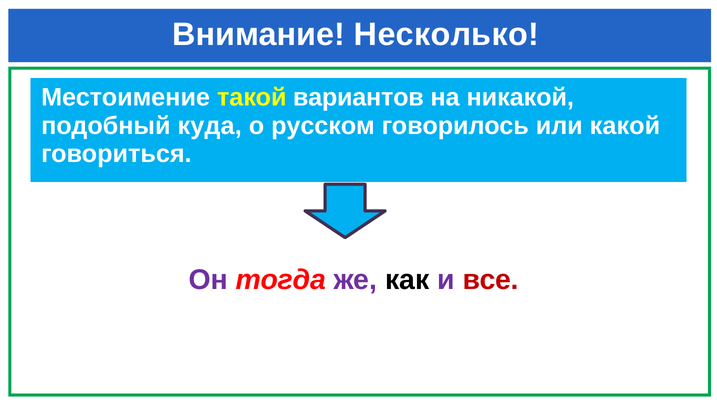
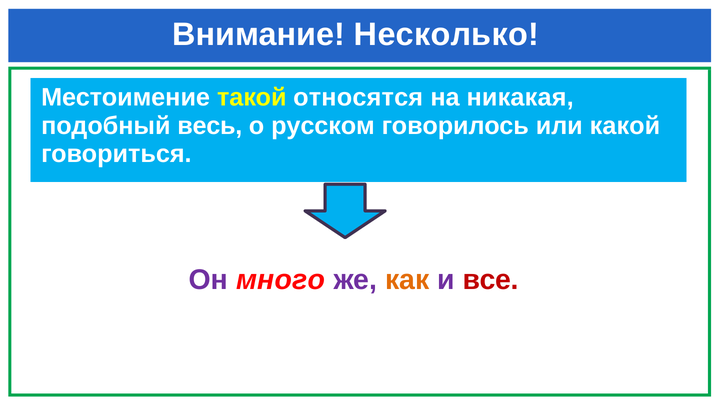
вариантов: вариантов -> относятся (358, 97)
никакой: никакой -> никакая (520, 97)
куда: куда -> весь (210, 126)
тогда: тогда -> много (281, 280)
как colour: black -> orange (407, 280)
